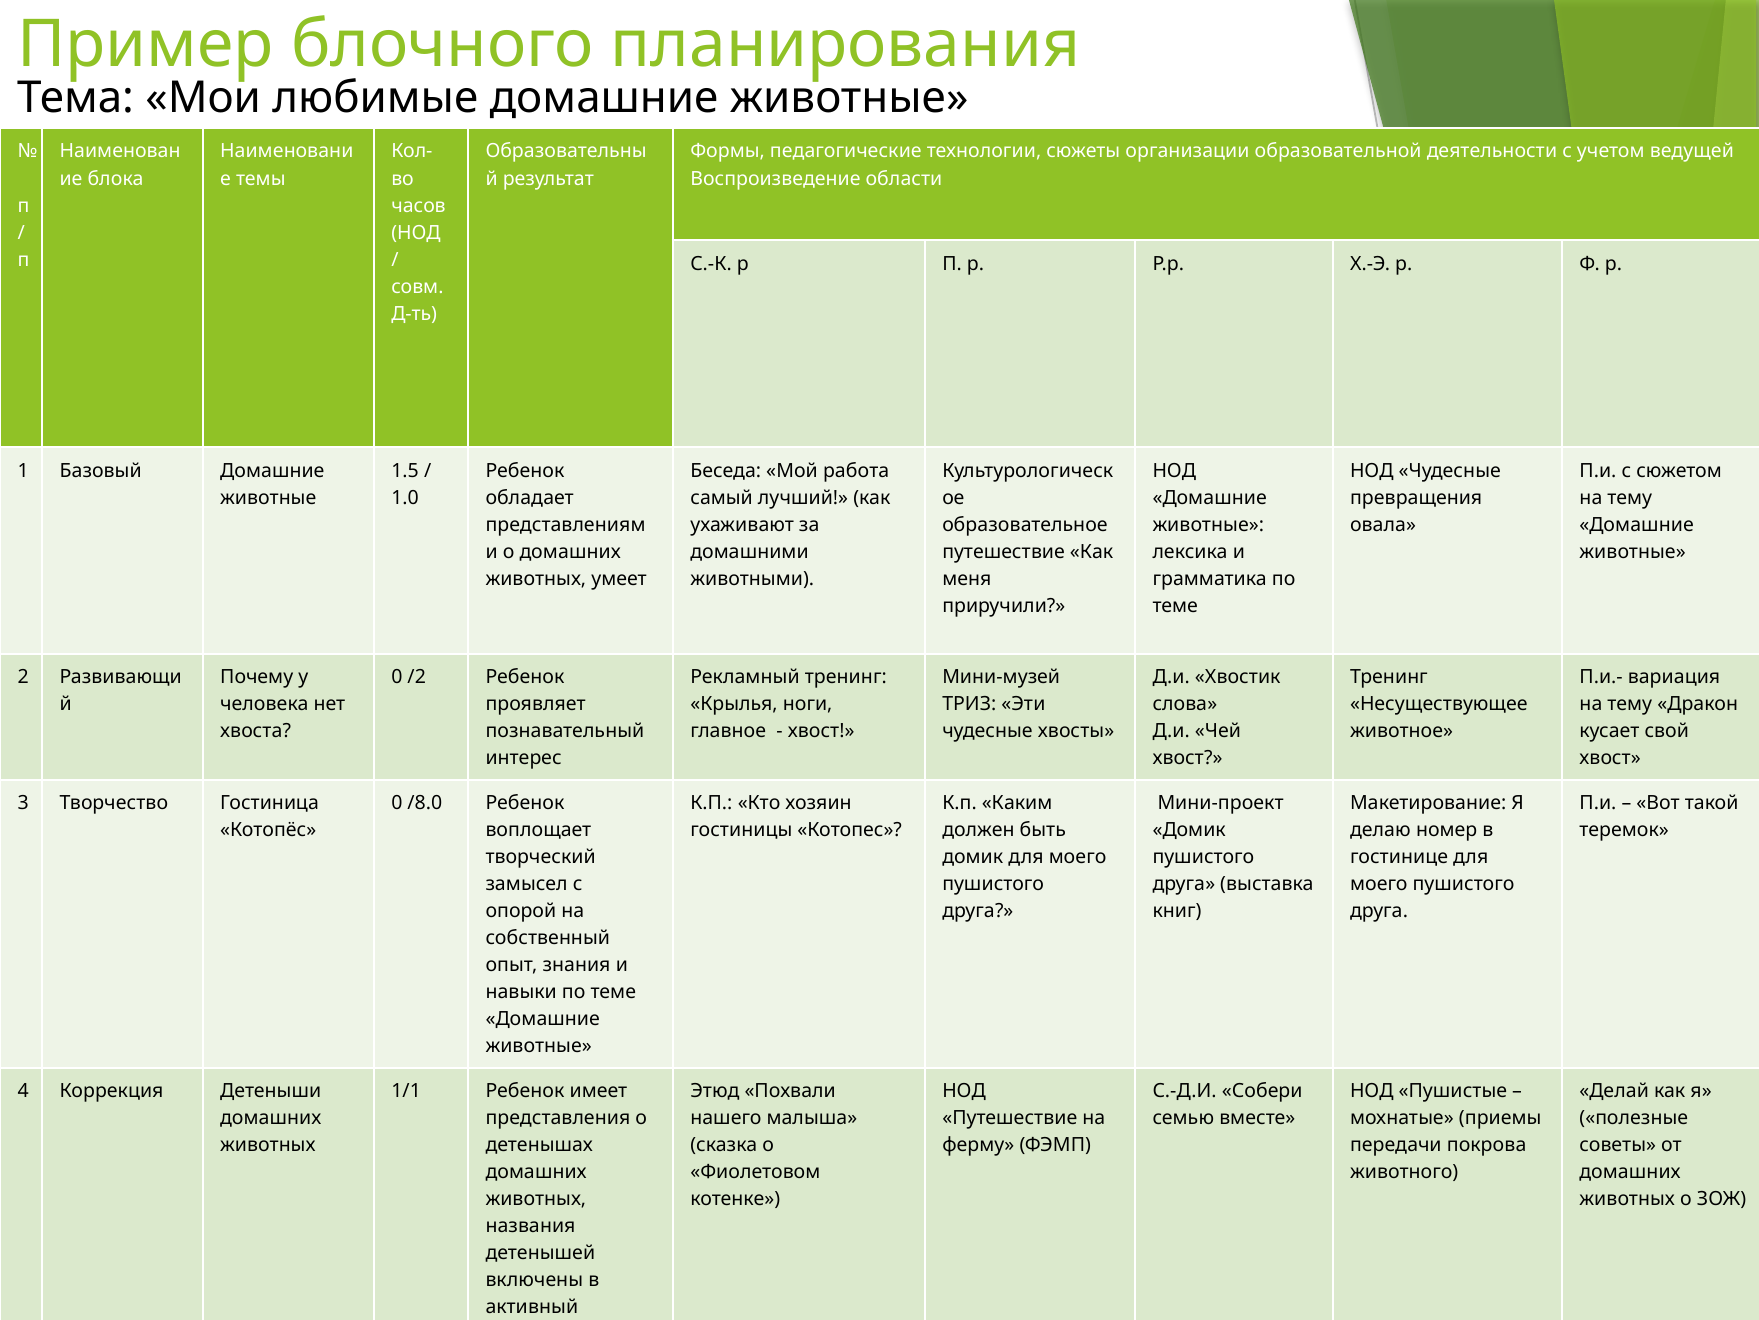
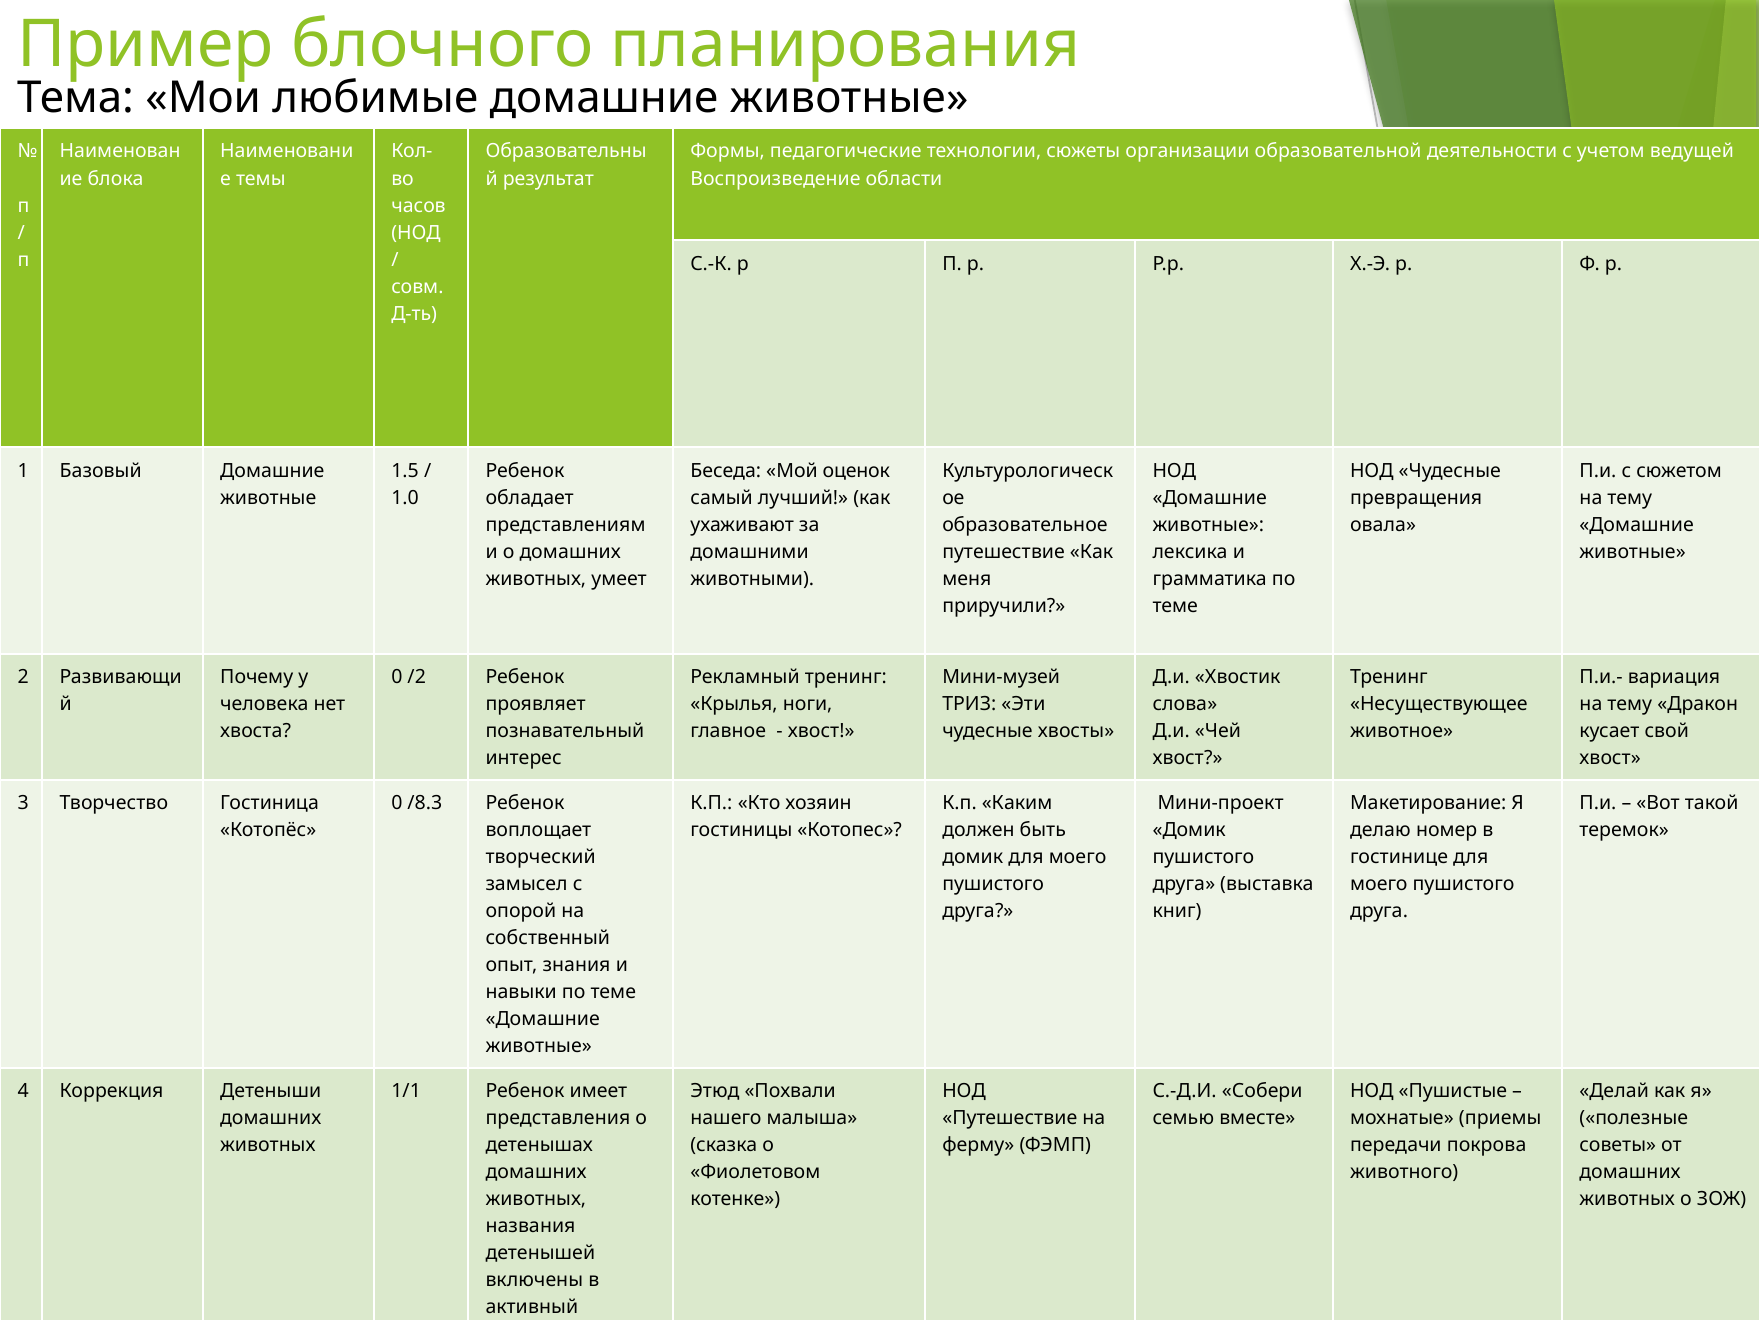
работа: работа -> оценок (856, 470)
/8.0: /8.0 -> /8.3 (425, 803)
